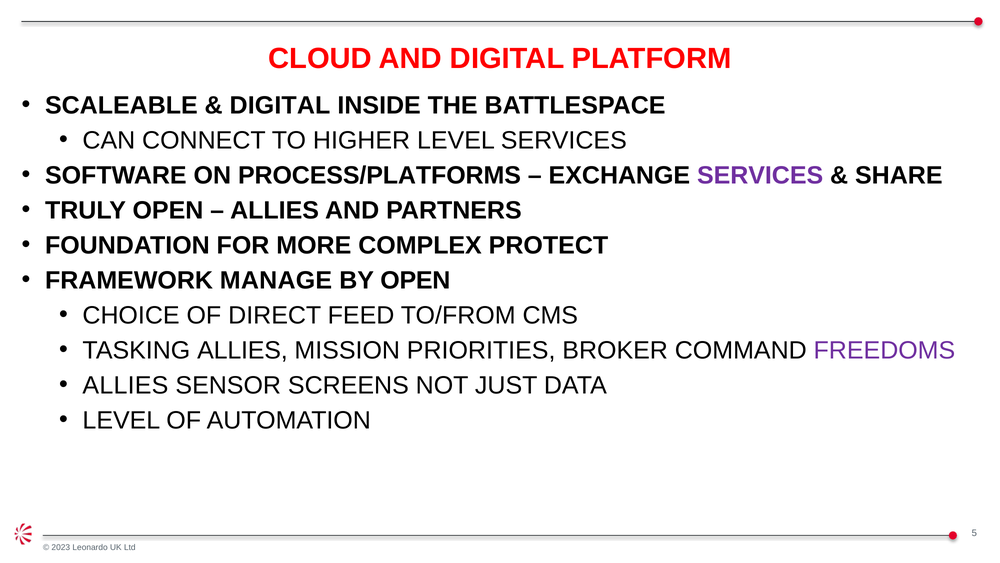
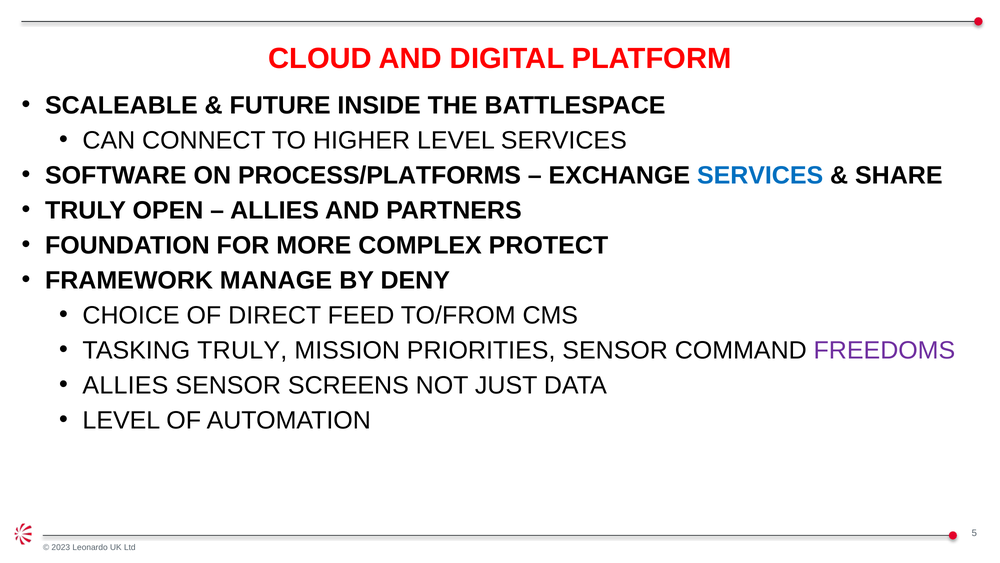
DIGITAL: DIGITAL -> FUTURE (280, 105)
SERVICES colour: purple -> blue (760, 175)
BY OPEN: OPEN -> DENY (415, 280)
TASKING ALLIES: ALLIES -> TRULY (242, 350)
PRIORITIES BROKER: BROKER -> SENSOR (615, 350)
